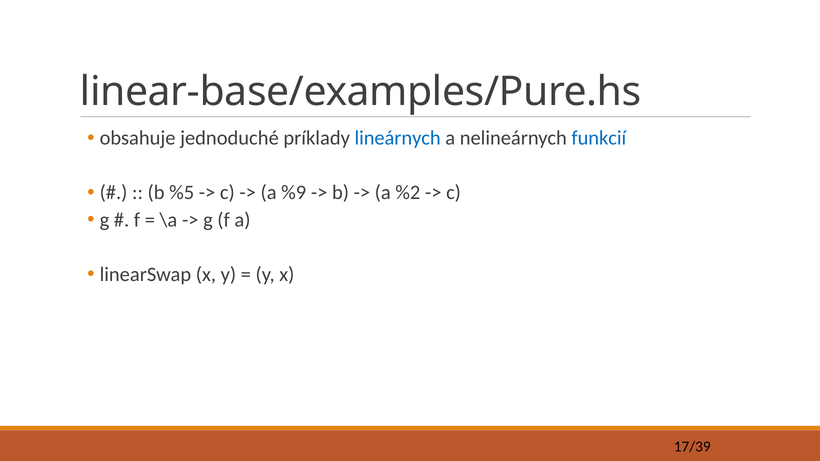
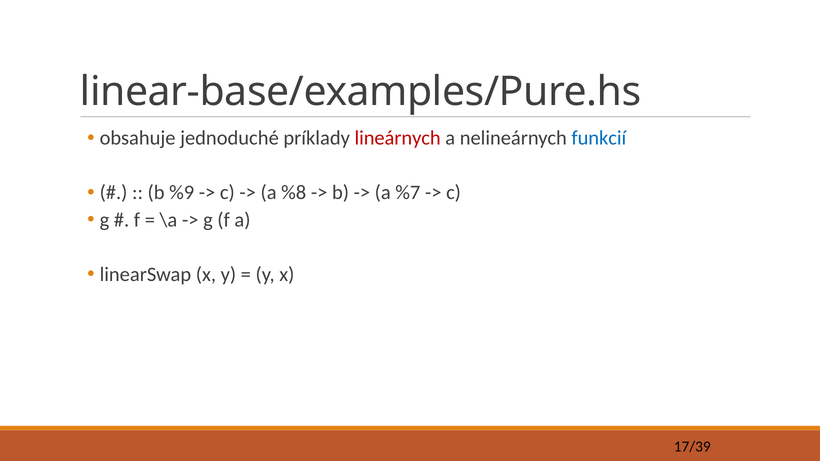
lineárnych colour: blue -> red (398, 138)
%5: %5 -> %9 (182, 193)
%9: %9 -> %8 (294, 193)
%2: %2 -> %7 (408, 193)
